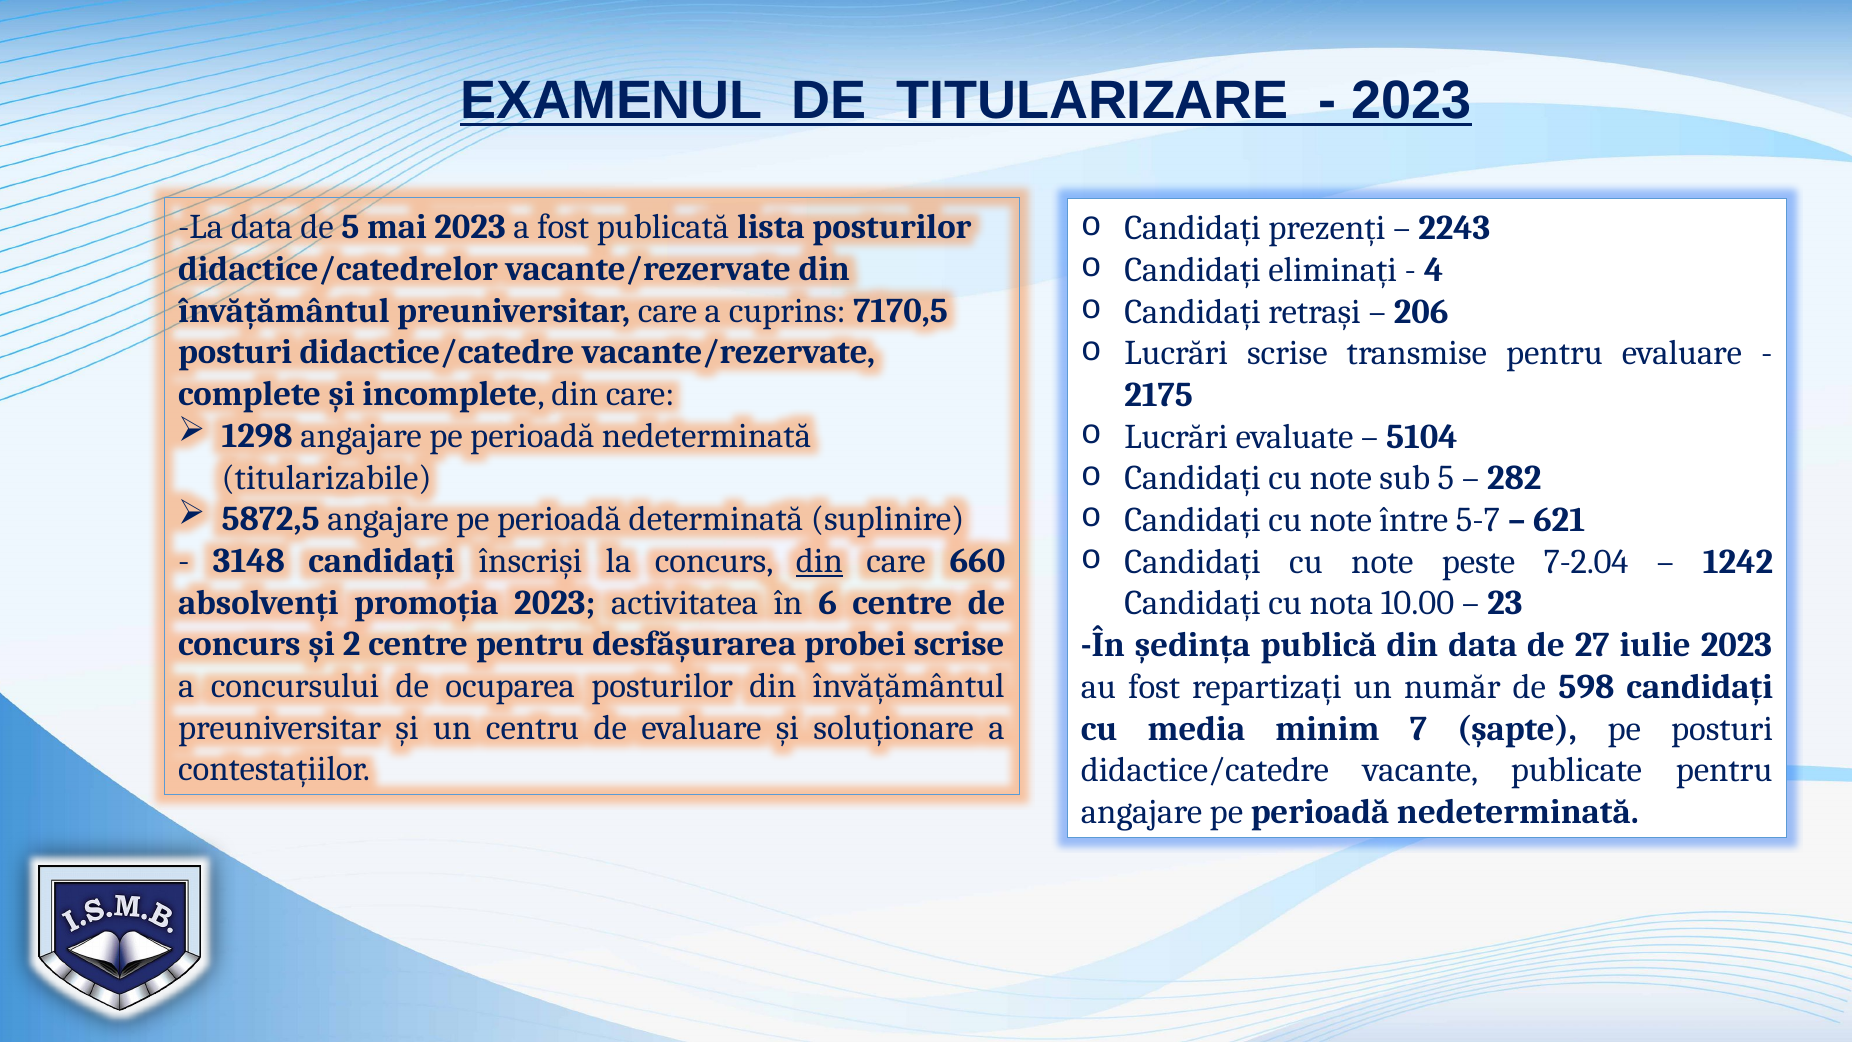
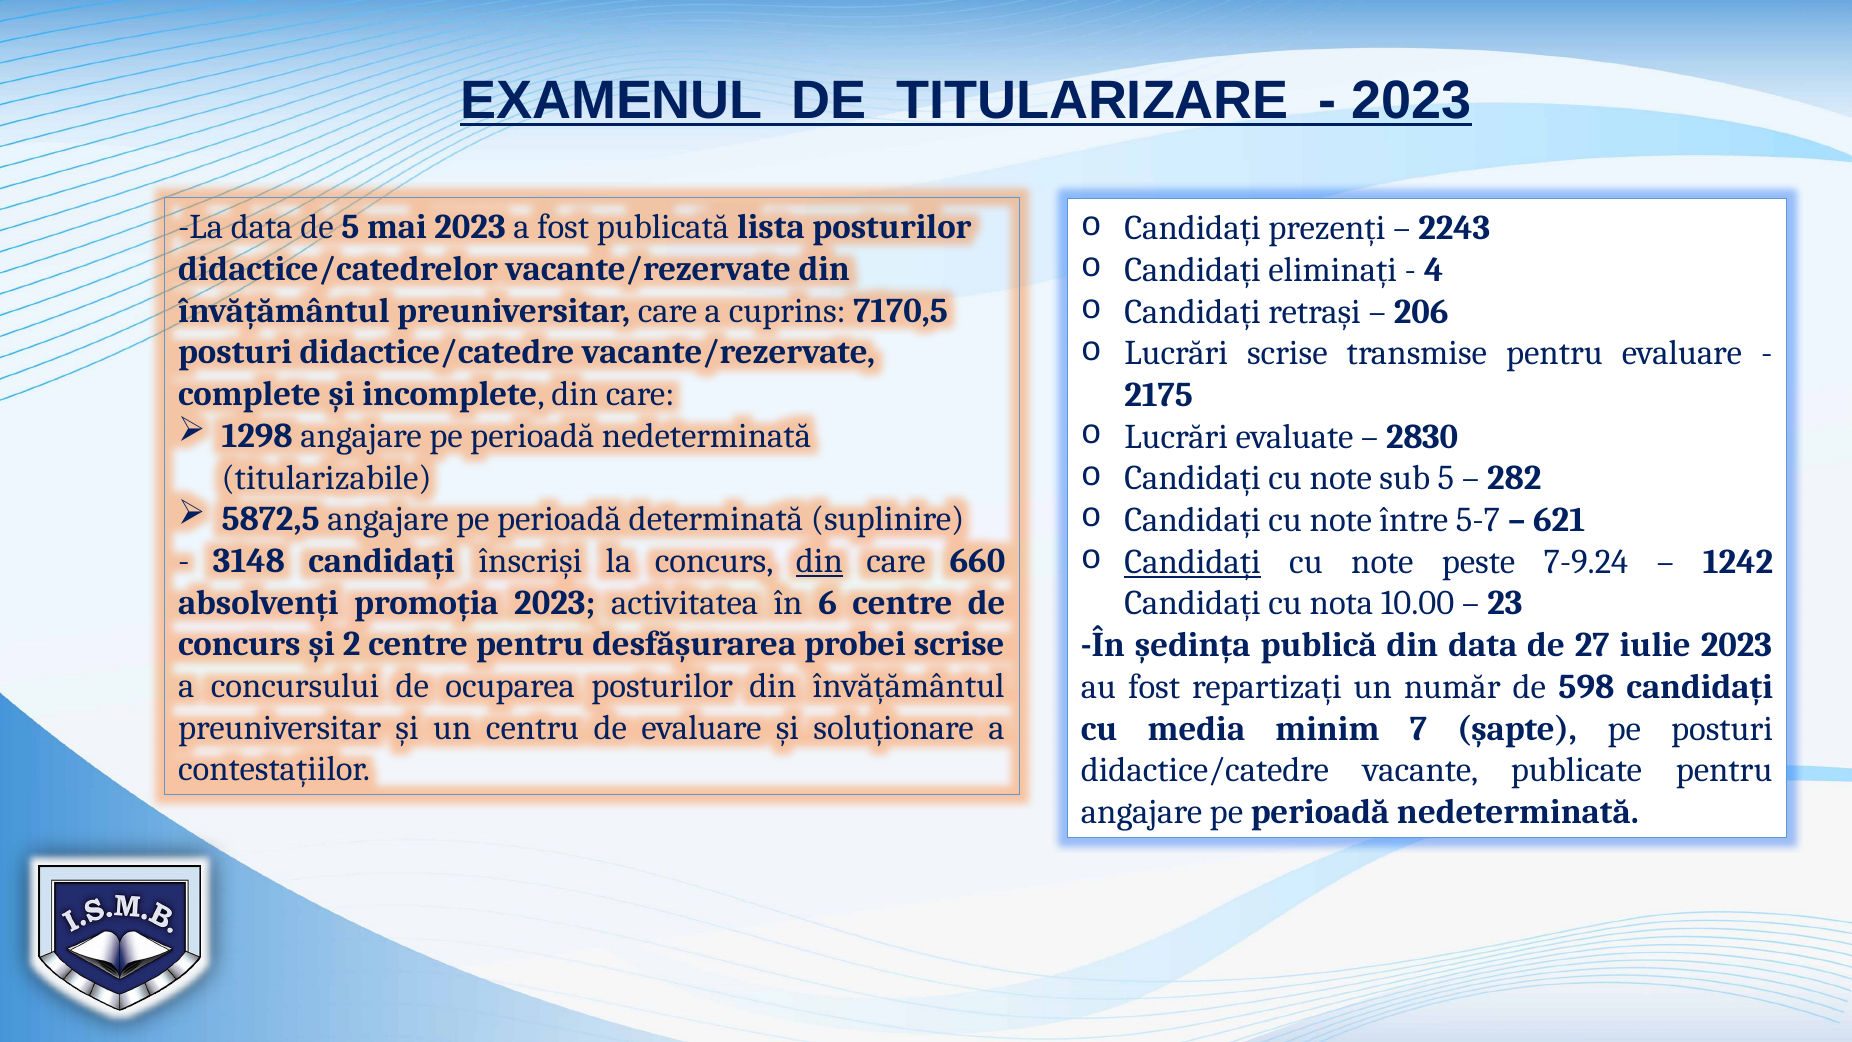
5104: 5104 -> 2830 (1422, 437)
Candidați underline: none -> present (1193, 562)
7-2.04: 7-2.04 -> 7-9.24 (1586, 562)
